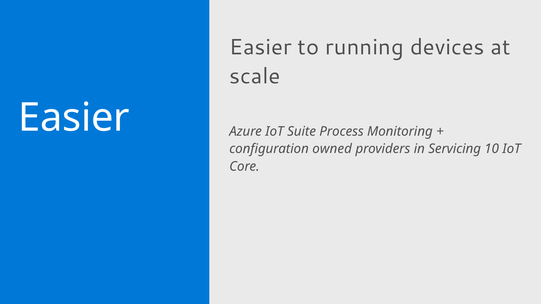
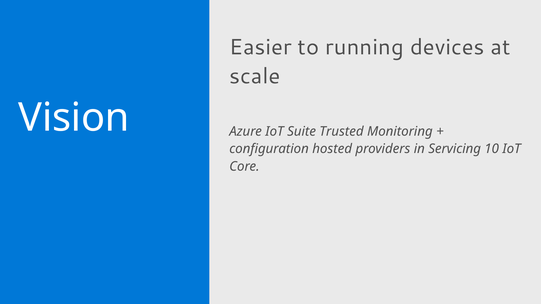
Easier: Easier -> Vision (74, 118)
Process: Process -> Trusted (342, 131)
owned: owned -> hosted (332, 149)
